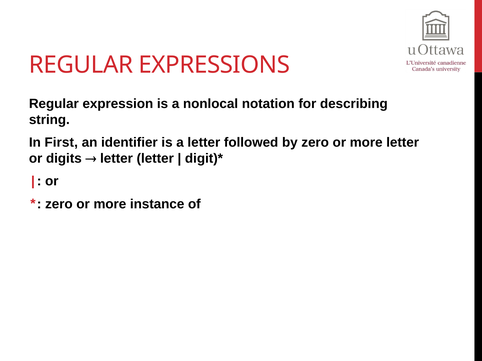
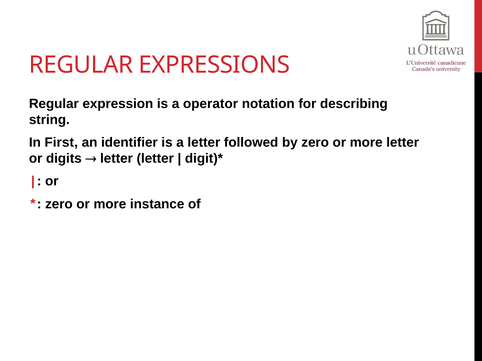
nonlocal: nonlocal -> operator (211, 104)
